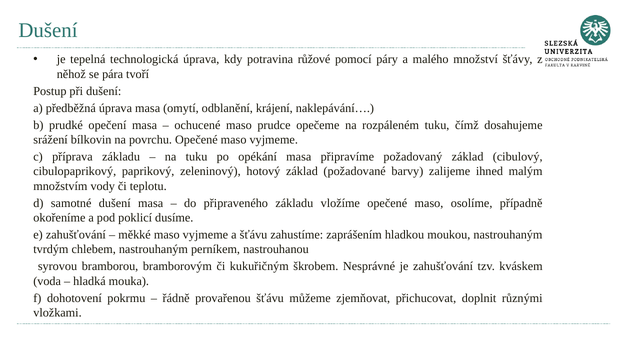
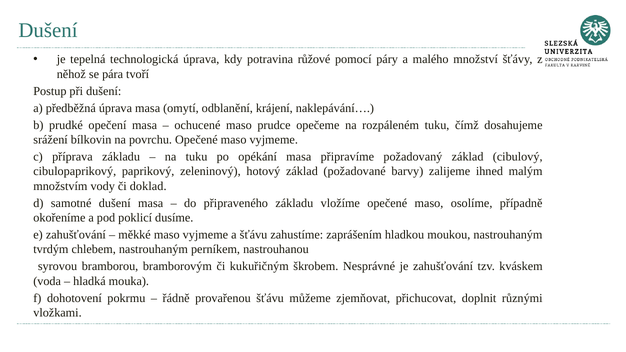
teplotu: teplotu -> doklad (148, 186)
